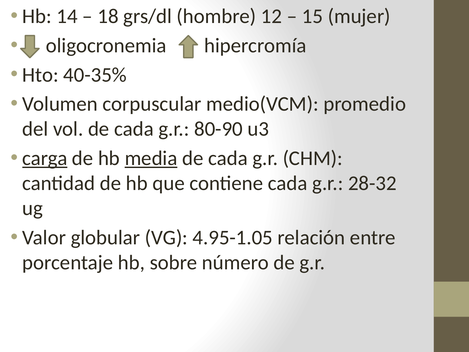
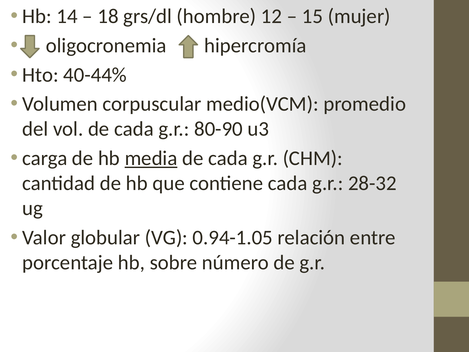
40-35%: 40-35% -> 40-44% (95, 75)
carga underline: present -> none (45, 158)
4.95-1.05: 4.95-1.05 -> 0.94-1.05 (233, 237)
